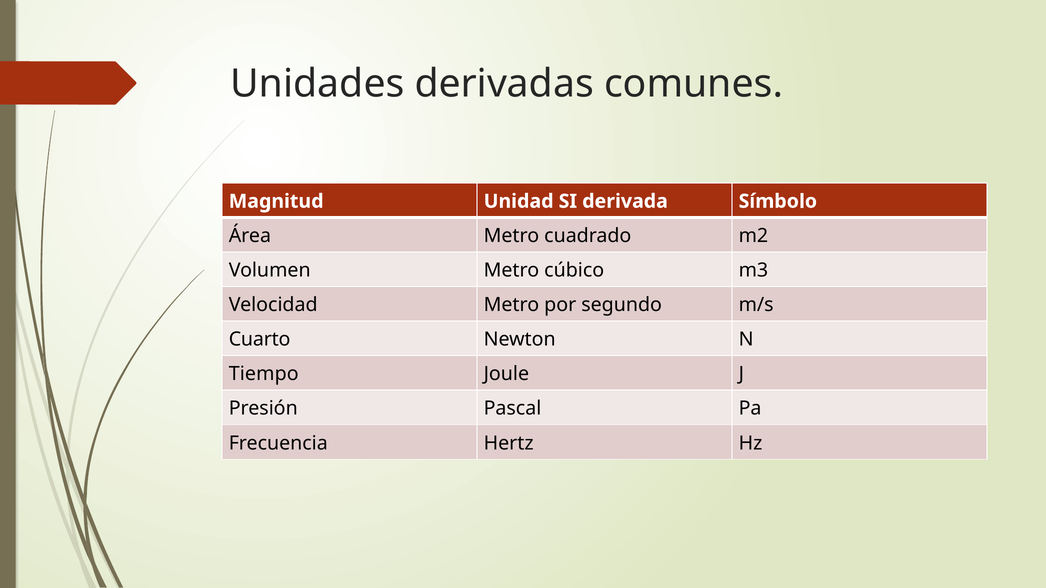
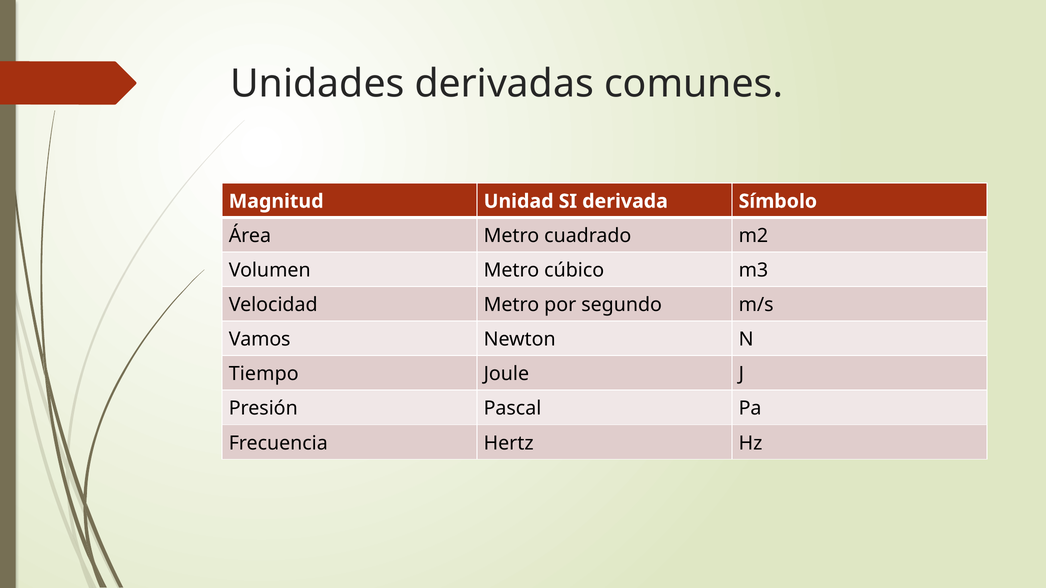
Cuarto: Cuarto -> Vamos (260, 340)
